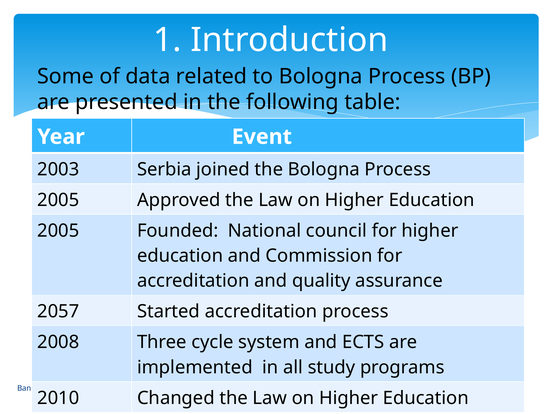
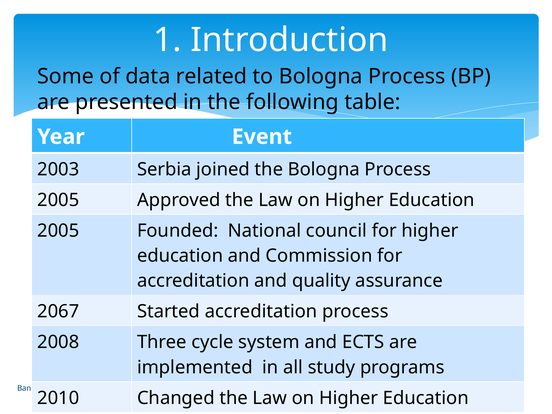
2057: 2057 -> 2067 (58, 312)
